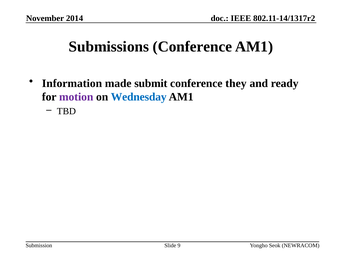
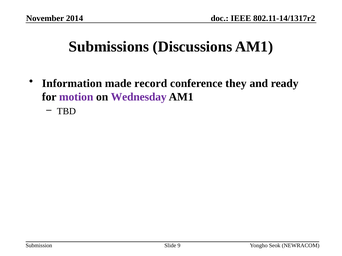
Submissions Conference: Conference -> Discussions (192, 47)
submit: submit -> record (151, 83)
Wednesday colour: blue -> purple (139, 97)
